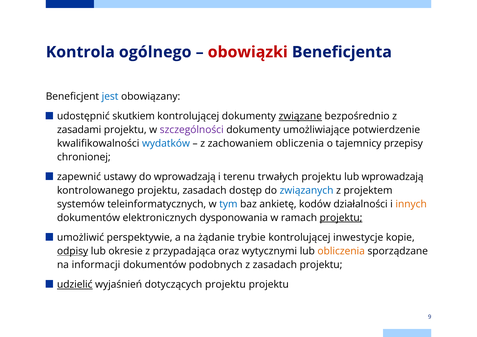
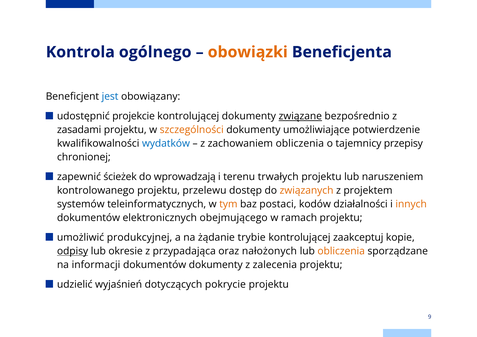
obowiązki colour: red -> orange (248, 52)
skutkiem: skutkiem -> projekcie (134, 116)
szczególności colour: purple -> orange (192, 130)
ustawy: ustawy -> ścieżek (120, 177)
lub wprowadzają: wprowadzają -> naruszeniem (393, 177)
projektu zasadach: zasadach -> przelewu (204, 191)
związanych colour: blue -> orange (307, 191)
tym colour: blue -> orange (228, 204)
ankietę: ankietę -> postaci (278, 204)
dysponowania: dysponowania -> obejmującego (234, 218)
projektu underline: present -> none (341, 218)
perspektywie: perspektywie -> produkcyjnej (140, 238)
inwestycje: inwestycje -> zaakceptuj (358, 238)
wytycznymi: wytycznymi -> nałożonych (269, 251)
dokumentów podobnych: podobnych -> dokumenty (216, 265)
z zasadach: zasadach -> zalecenia (275, 265)
udzielić underline: present -> none (75, 285)
dotyczących projektu: projektu -> pokrycie (225, 285)
